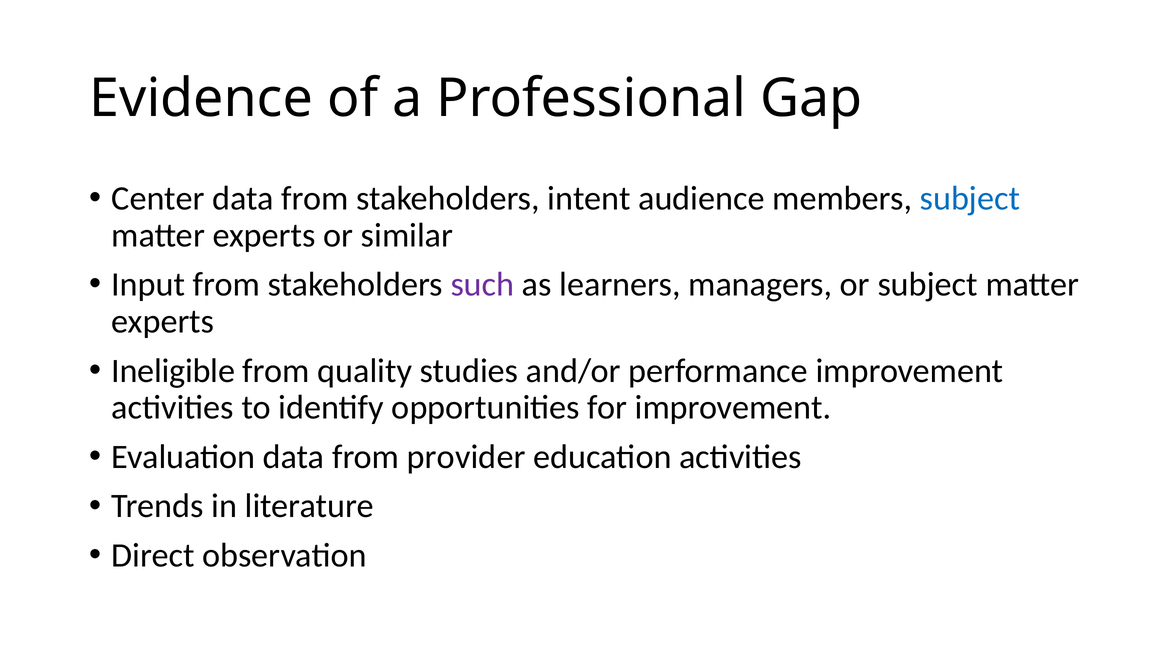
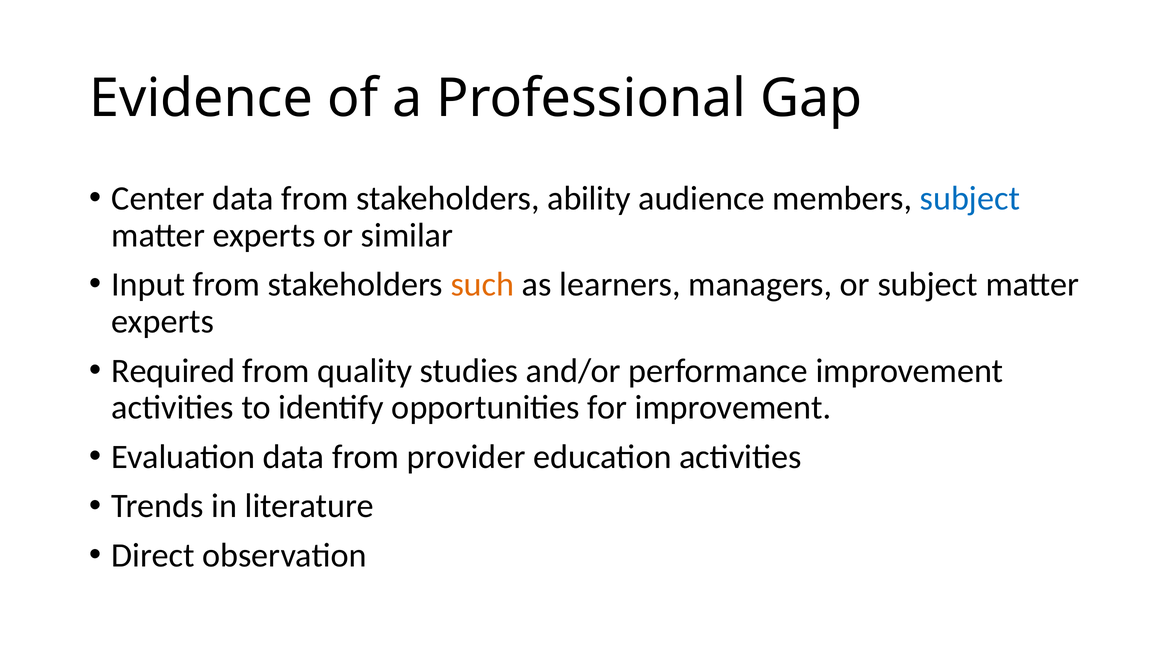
intent: intent -> ability (589, 198)
such colour: purple -> orange (482, 284)
Ineligible: Ineligible -> Required (173, 371)
